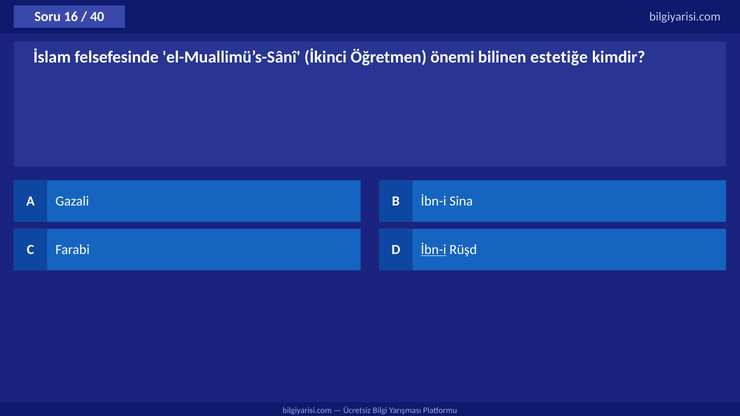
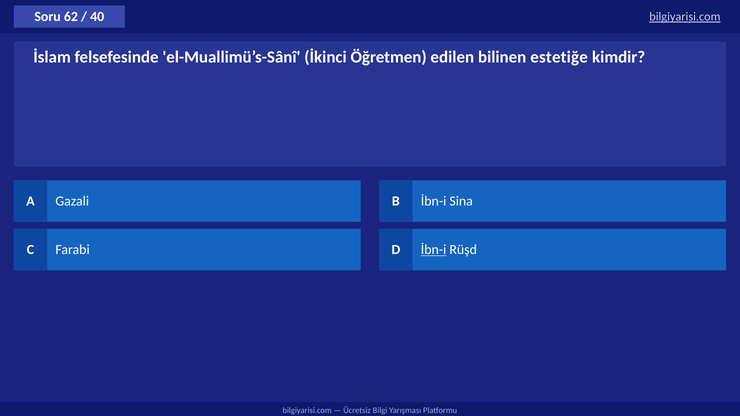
16: 16 -> 62 (71, 17)
bilgiyarisi.com underline: none -> present (685, 17)
önemi: önemi -> edilen (452, 57)
